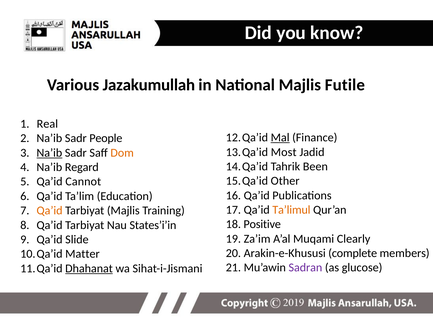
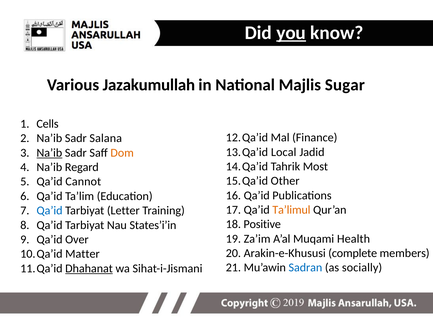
you underline: none -> present (291, 33)
Futile: Futile -> Sugar (345, 85)
Real: Real -> Cells (48, 124)
Mal underline: present -> none (280, 137)
People: People -> Salana (106, 138)
Most: Most -> Local (284, 152)
Been: Been -> Most (315, 166)
Qa’id colour: orange -> blue (50, 210)
Tarbiyat Majlis: Majlis -> Letter (123, 210)
Clearly: Clearly -> Health (354, 239)
Slide: Slide -> Over (77, 239)
Sadran colour: purple -> blue (305, 267)
glucose: glucose -> socially (362, 267)
